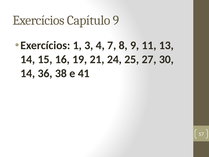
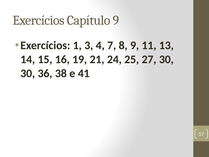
14: 14 -> 30 (28, 73)
